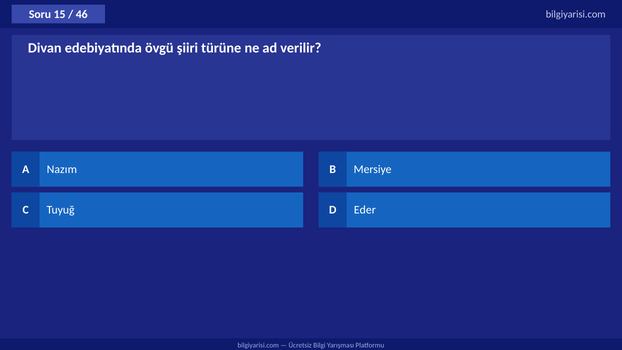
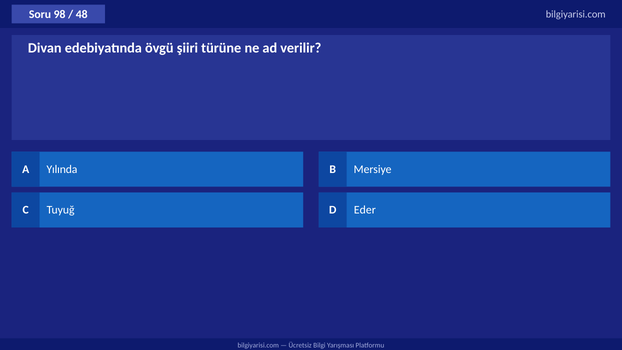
15: 15 -> 98 (60, 14)
46: 46 -> 48 (82, 14)
Nazım: Nazım -> Yılında (62, 169)
